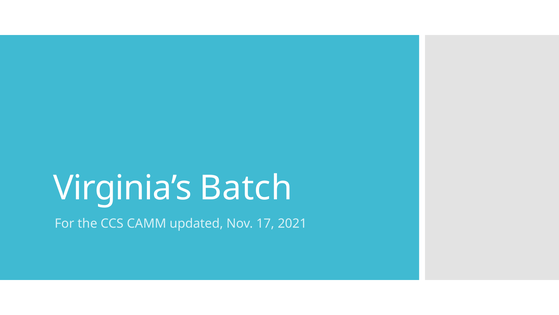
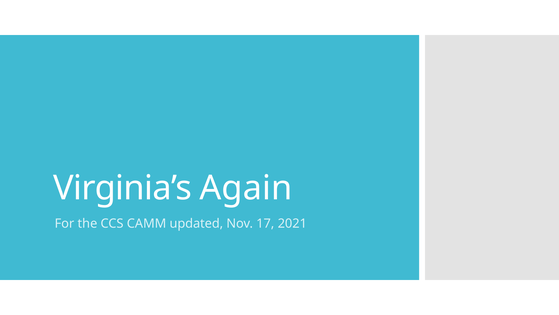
Batch: Batch -> Again (246, 188)
